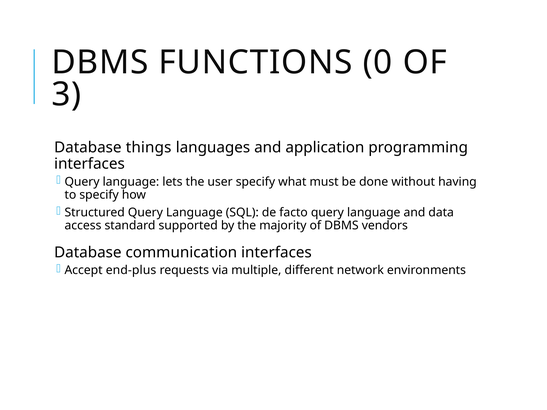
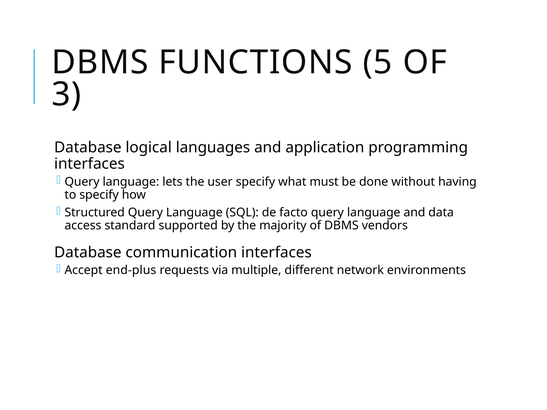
0: 0 -> 5 (377, 62)
things: things -> logical (149, 148)
